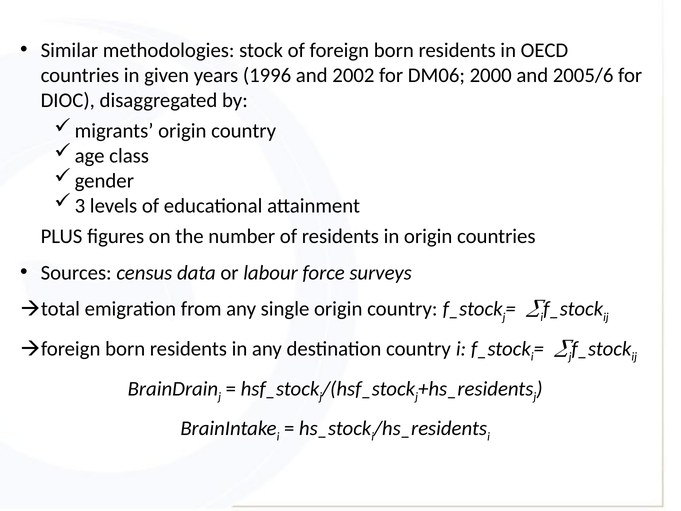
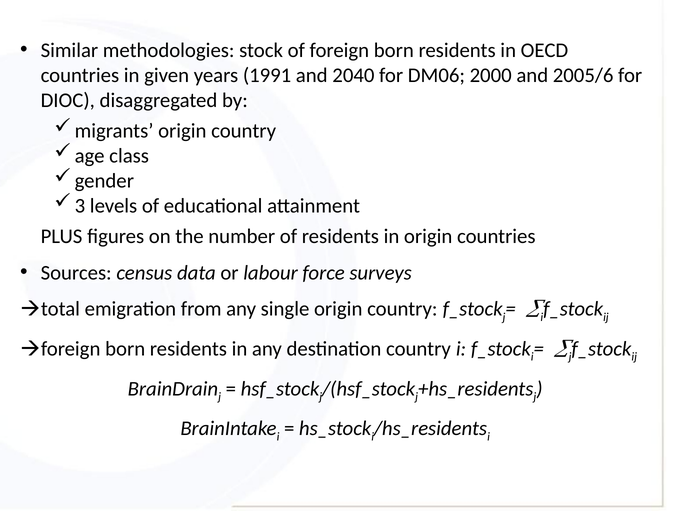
1996: 1996 -> 1991 (267, 75)
2002: 2002 -> 2040 (353, 75)
